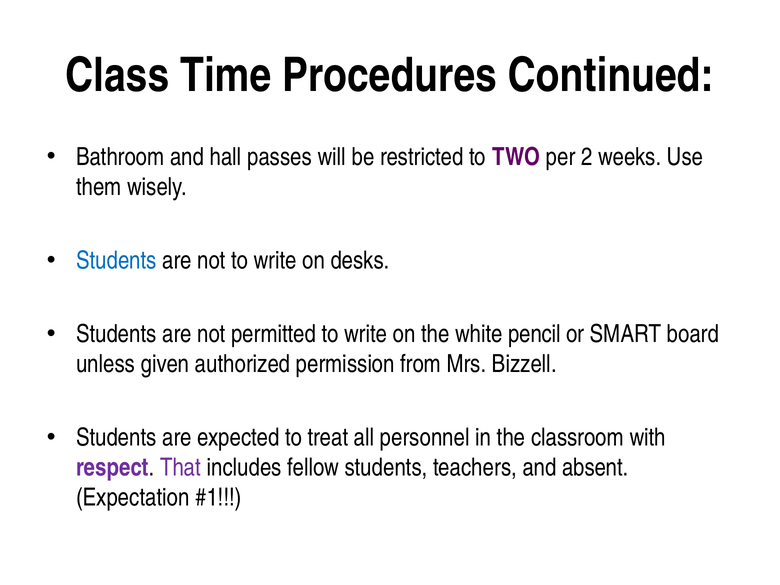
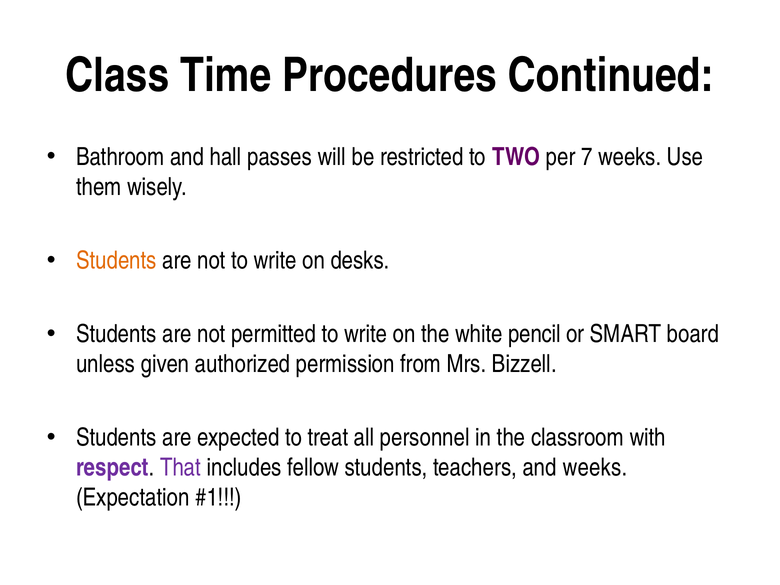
2: 2 -> 7 (587, 157)
Students colour: blue -> orange (116, 261)
and absent: absent -> weeks (595, 468)
